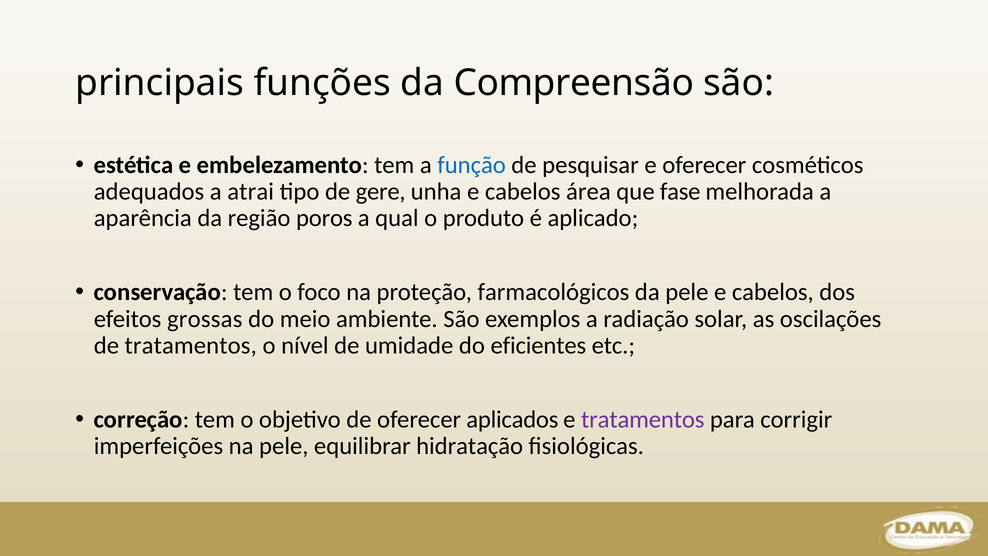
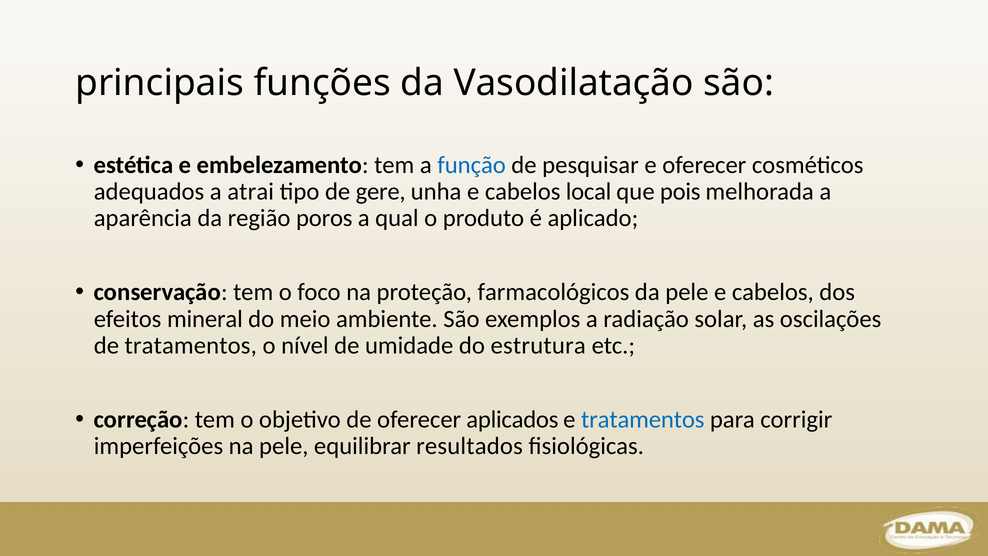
Compreensão: Compreensão -> Vasodilatação (574, 83)
área: área -> local (589, 192)
fase: fase -> pois (680, 192)
grossas: grossas -> mineral (205, 319)
eficientes: eficientes -> estrutura (538, 345)
tratamentos colour: purple -> blue (643, 419)
hidratação: hidratação -> resultados (470, 446)
